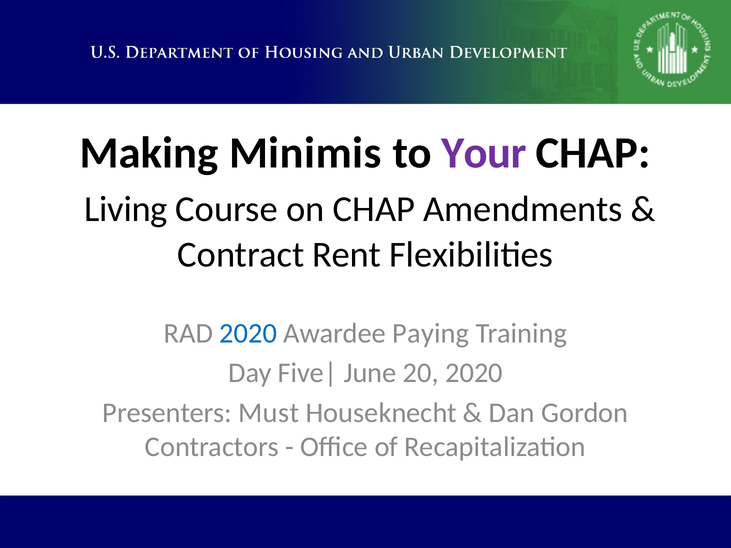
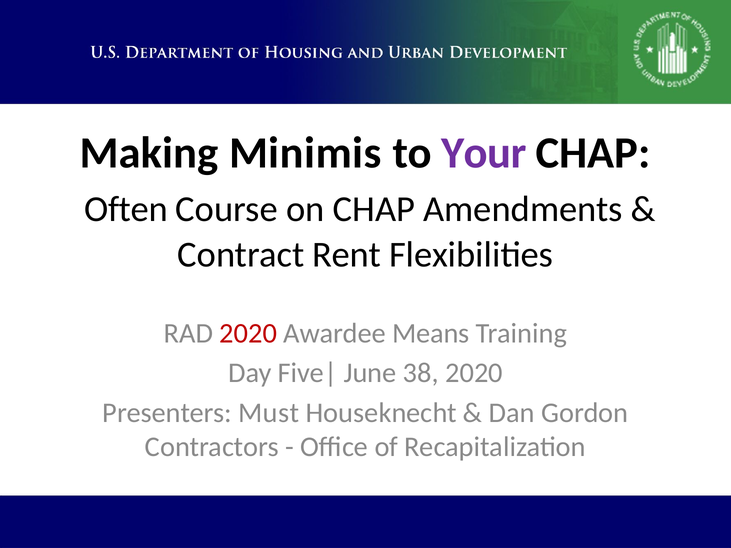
Living: Living -> Often (126, 210)
2020 colour: blue -> red (248, 333)
Paying: Paying -> Means (431, 333)
20: 20 -> 38 (421, 373)
